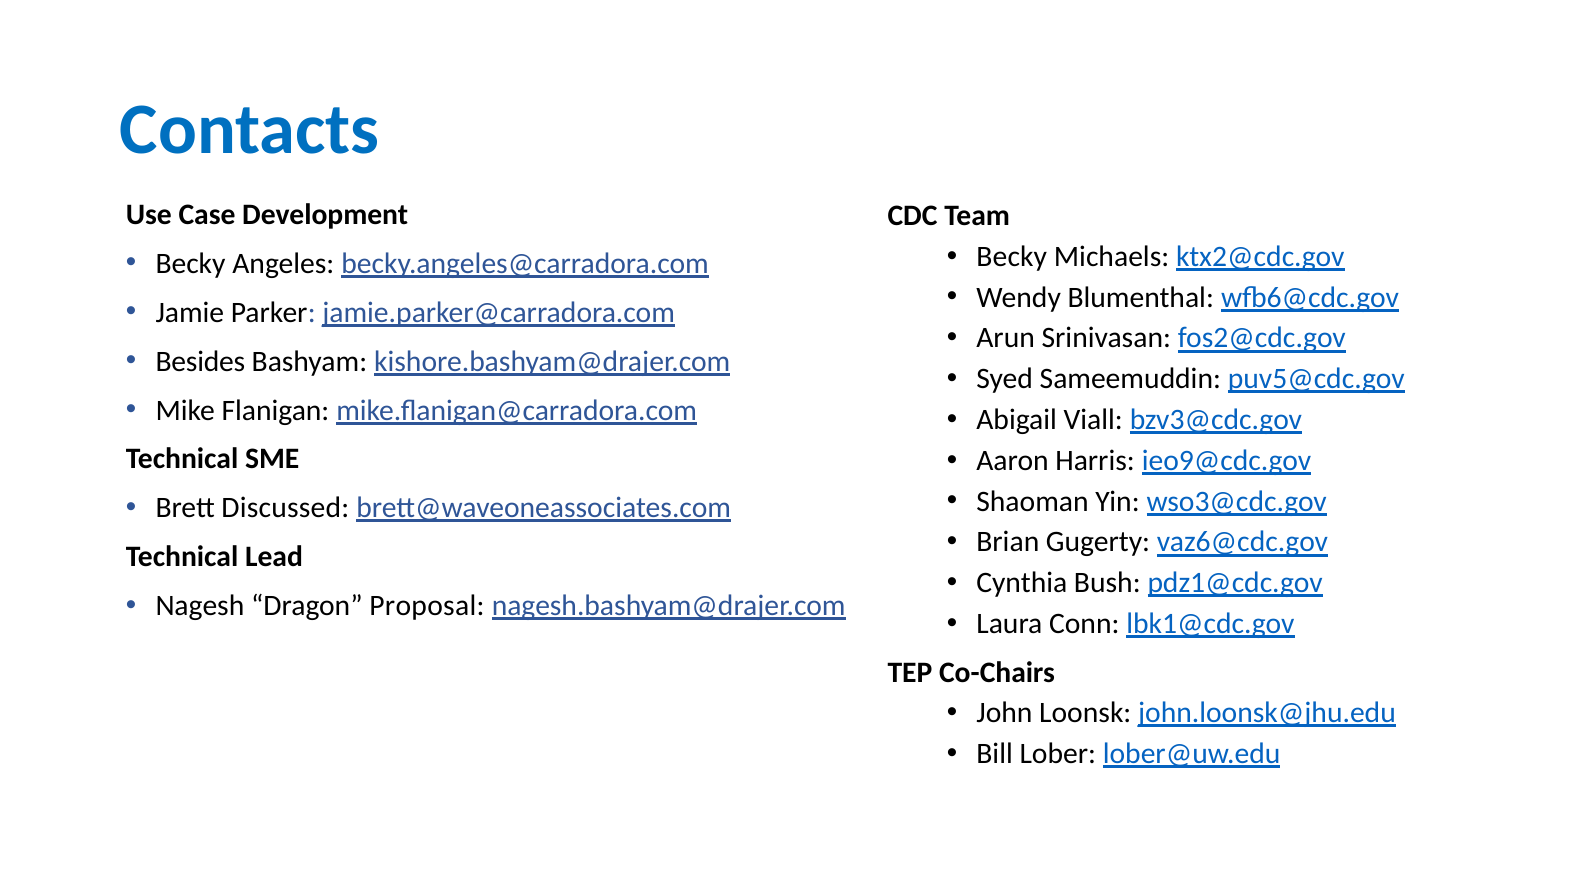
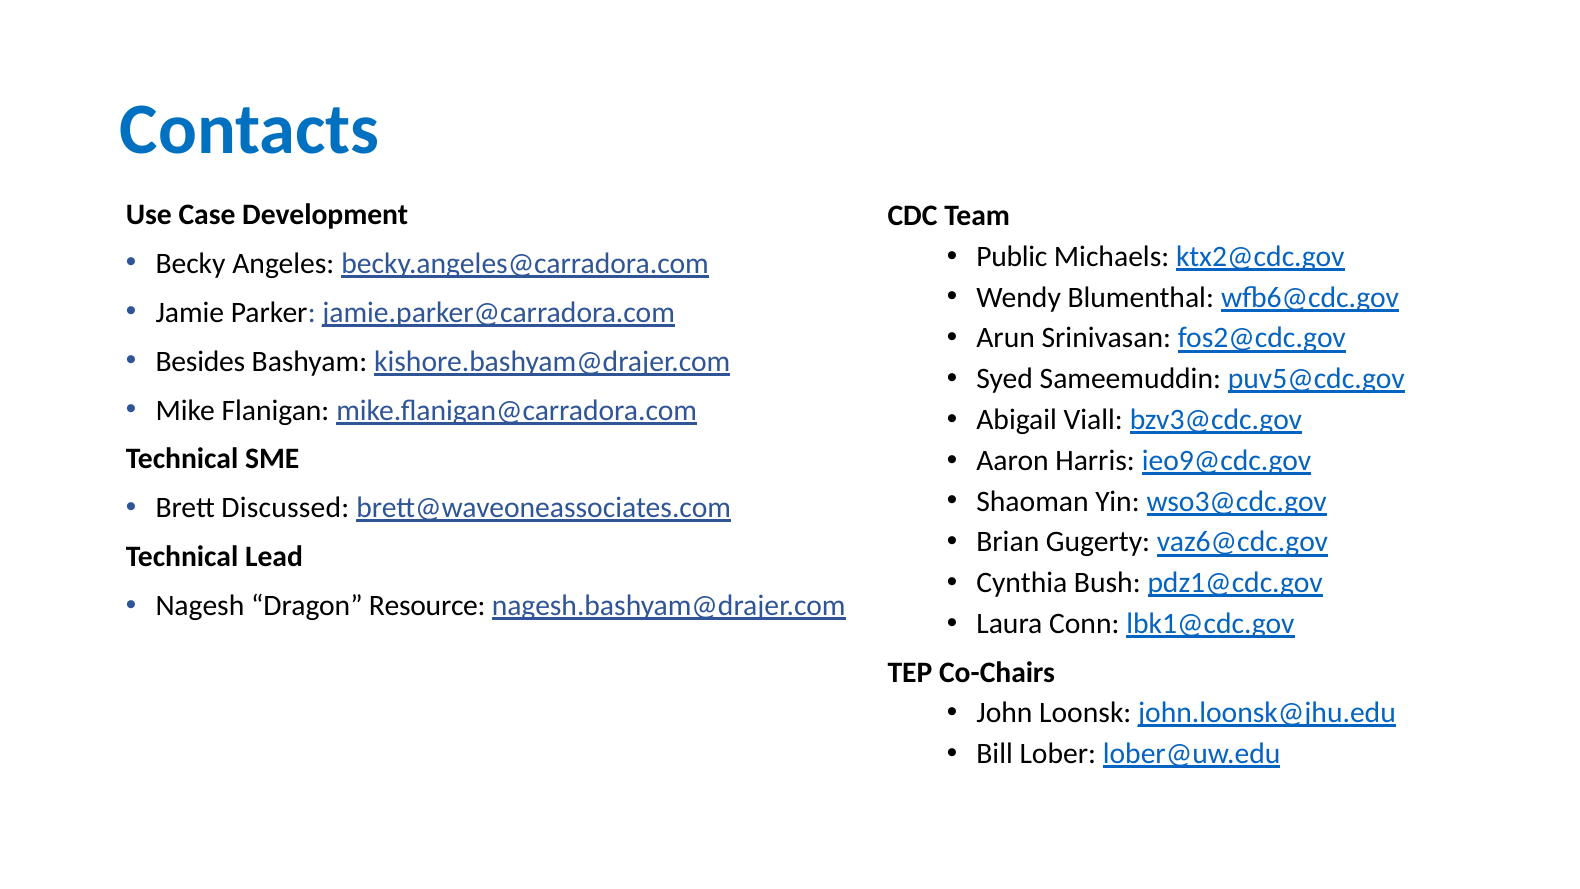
Becky: Becky -> Public (1012, 257)
Proposal: Proposal -> Resource (427, 605)
